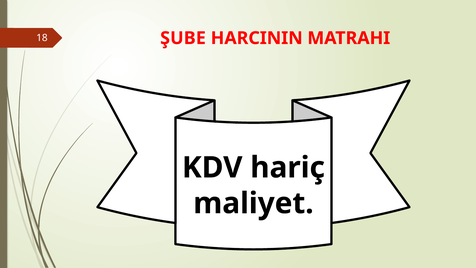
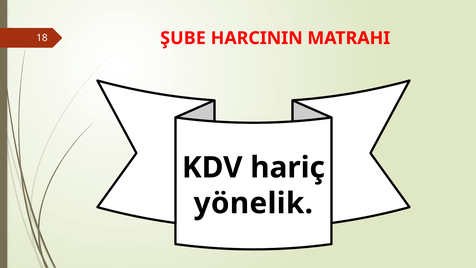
maliyet: maliyet -> yönelik (253, 203)
